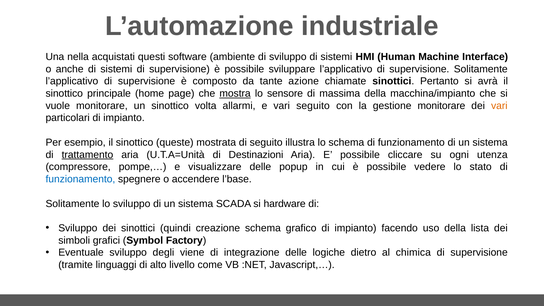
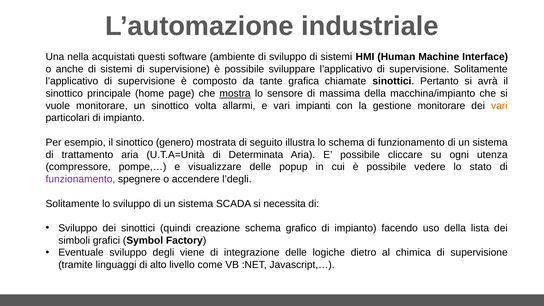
azione: azione -> grafica (304, 81)
vari seguito: seguito -> impianti (313, 106)
queste: queste -> genero (175, 142)
trattamento underline: present -> none (87, 155)
Destinazioni: Destinazioni -> Determinata (256, 155)
funzionamento colour: blue -> purple (80, 179)
l’base: l’base -> l’degli (237, 179)
hardware: hardware -> necessita (285, 204)
